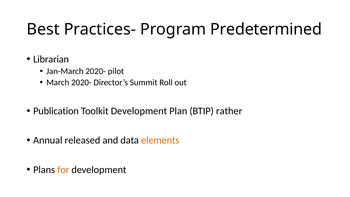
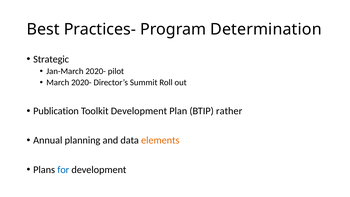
Predetermined: Predetermined -> Determination (266, 29)
Librarian: Librarian -> Strategic (51, 59)
released: released -> planning (83, 140)
for colour: orange -> blue (63, 170)
